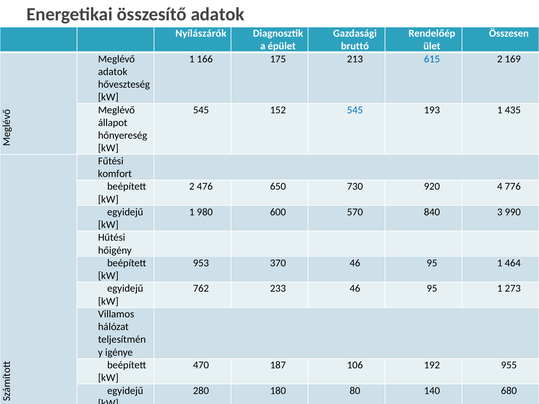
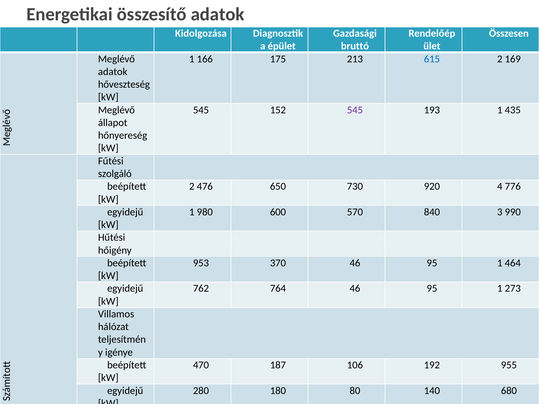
Nyílászárók: Nyílászárók -> Kidolgozása (201, 33)
545 colour: blue -> purple (355, 110)
komfort: komfort -> szolgáló (115, 174)
233: 233 -> 764 (278, 289)
